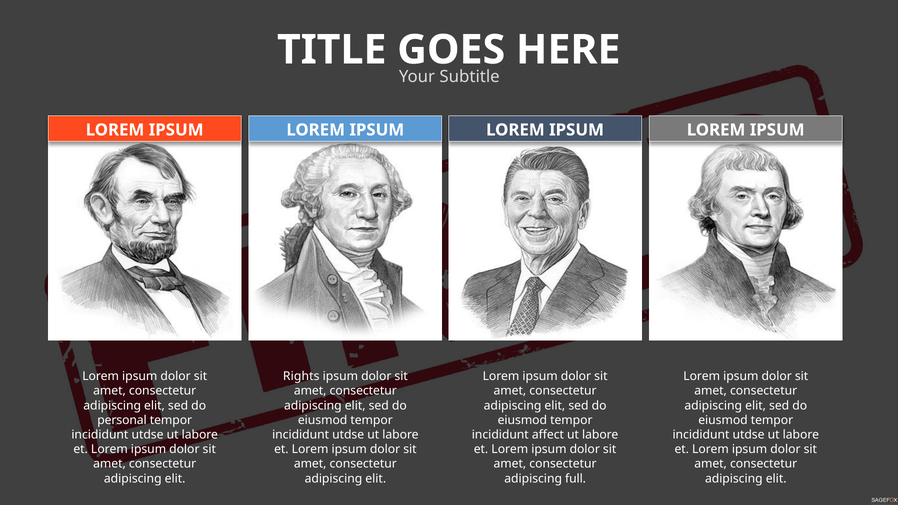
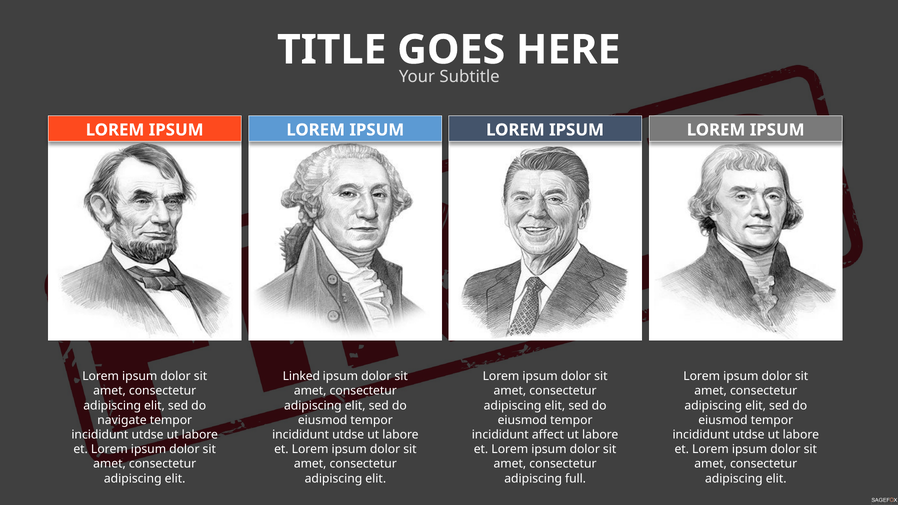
Rights: Rights -> Linked (301, 376)
personal: personal -> navigate (122, 420)
